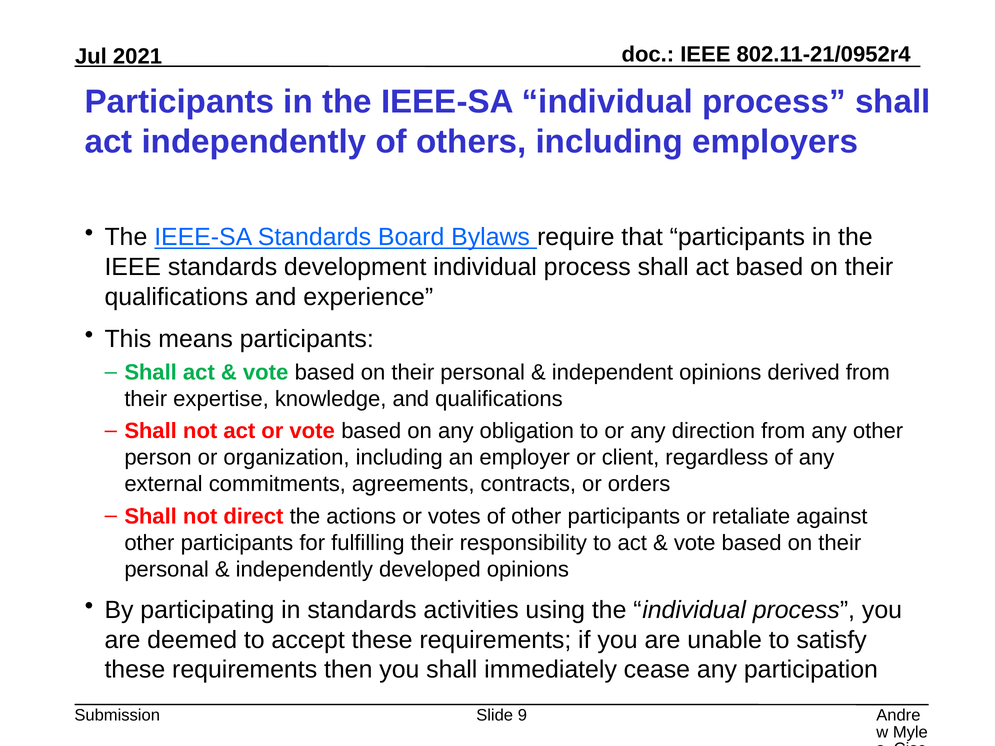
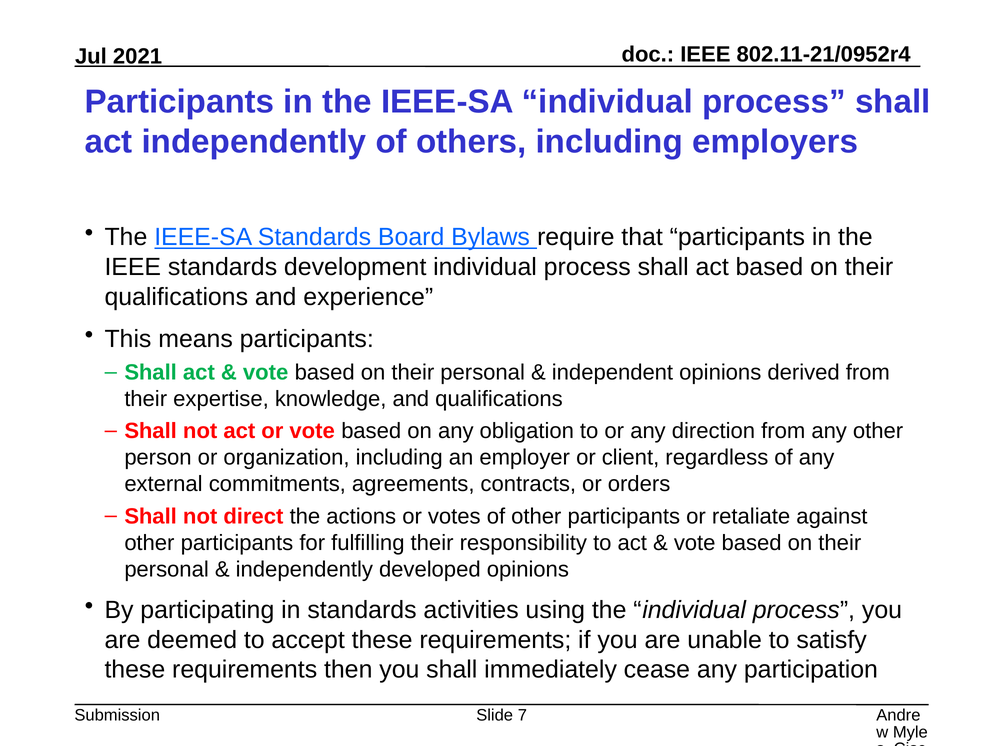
9: 9 -> 7 (522, 716)
